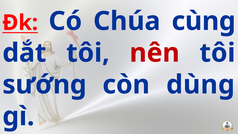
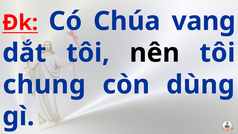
cùng: cùng -> vang (204, 21)
nên colour: red -> black (155, 53)
sướng: sướng -> chung (44, 85)
